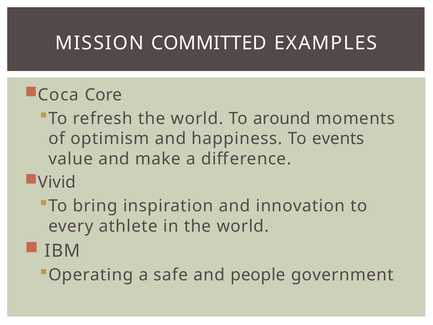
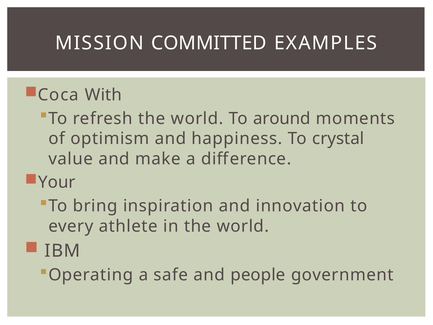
Core: Core -> With (103, 95)
events: events -> crystal (338, 139)
Vivid: Vivid -> Your (57, 182)
